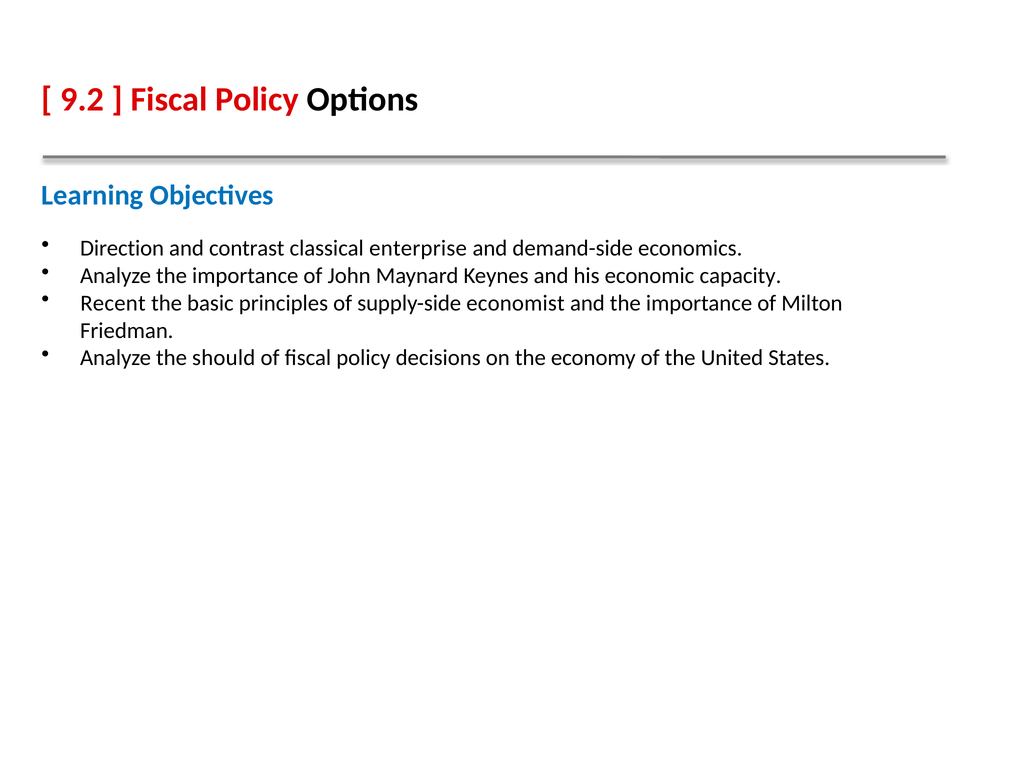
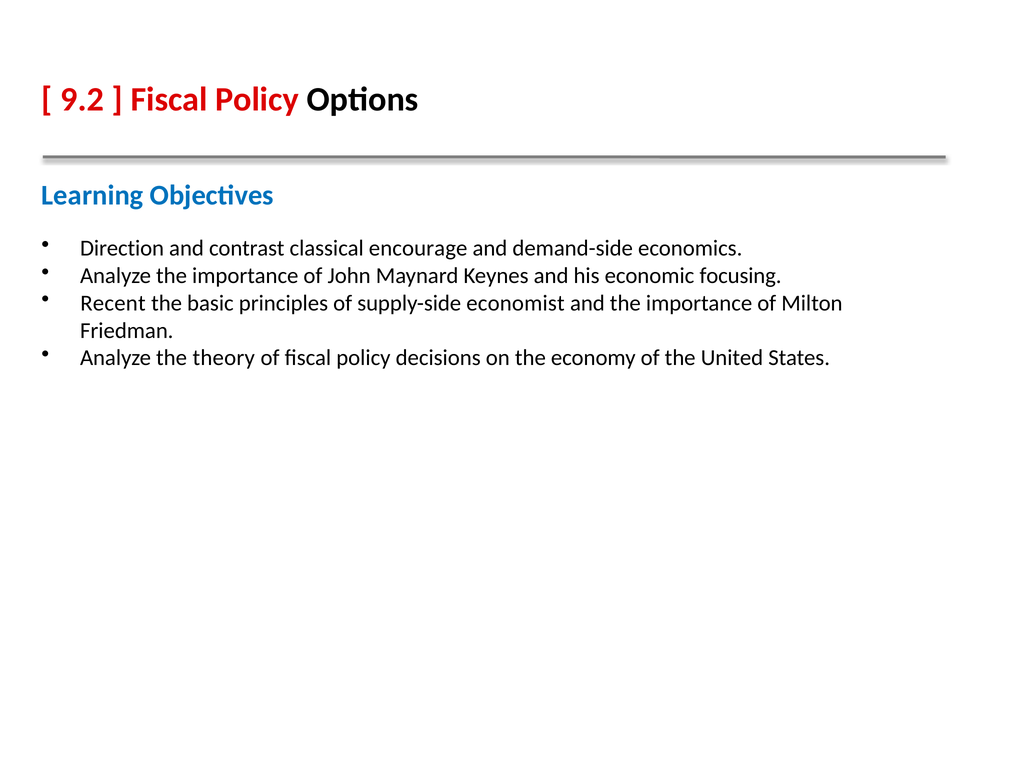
enterprise: enterprise -> encourage (418, 249)
capacity: capacity -> focusing (741, 276)
should: should -> theory (224, 358)
